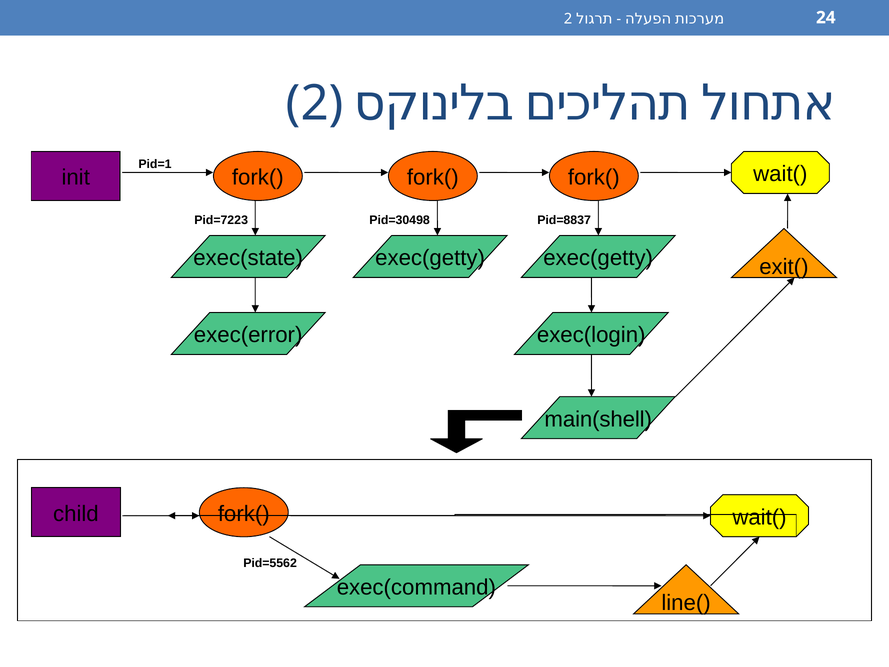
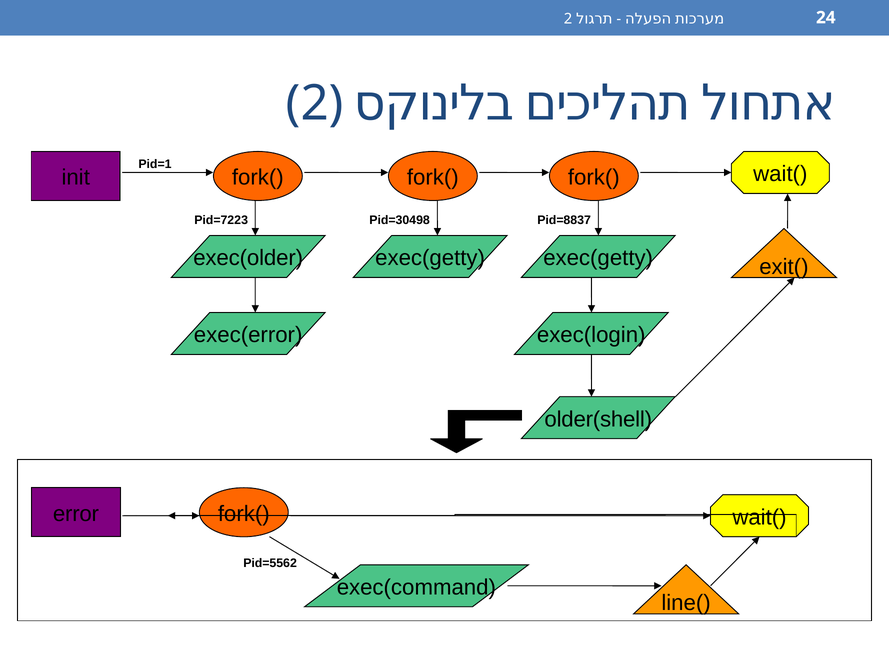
exec(state: exec(state -> exec(older (248, 258)
main(shell: main(shell -> older(shell (598, 419)
child: child -> error (76, 514)
